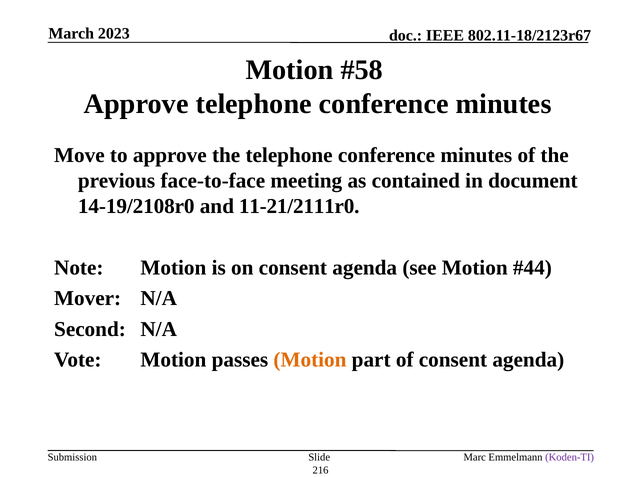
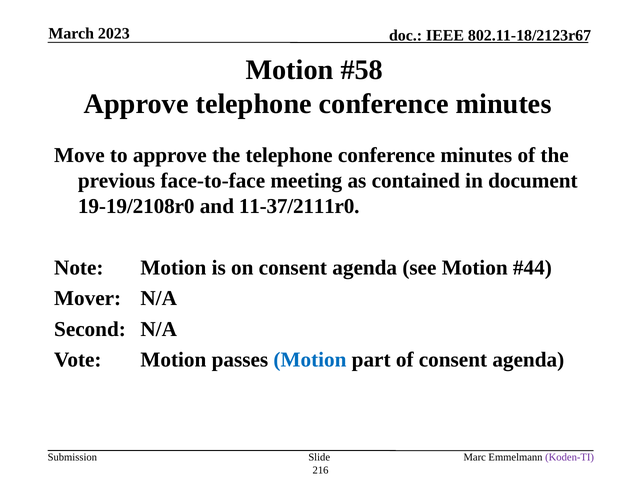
14-19/2108r0: 14-19/2108r0 -> 19-19/2108r0 (136, 206)
11-21/2111r0: 11-21/2111r0 -> 11-37/2111r0 (299, 206)
Motion colour: orange -> blue (310, 360)
